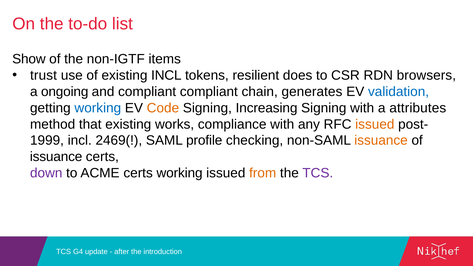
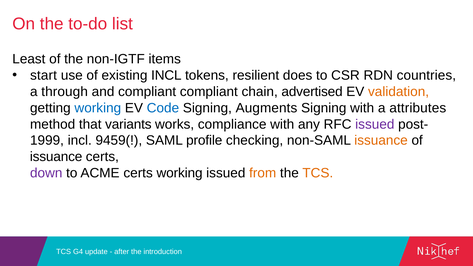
Show: Show -> Least (29, 59)
trust: trust -> start (44, 75)
browsers: browsers -> countries (426, 75)
ongoing: ongoing -> through (65, 92)
generates: generates -> advertised (312, 92)
validation colour: blue -> orange (399, 92)
Code colour: orange -> blue (163, 108)
Increasing: Increasing -> Augments (266, 108)
that existing: existing -> variants (128, 124)
issued colour: orange -> purple (375, 124)
2469(: 2469( -> 9459( (119, 141)
TCS colour: purple -> orange (318, 173)
